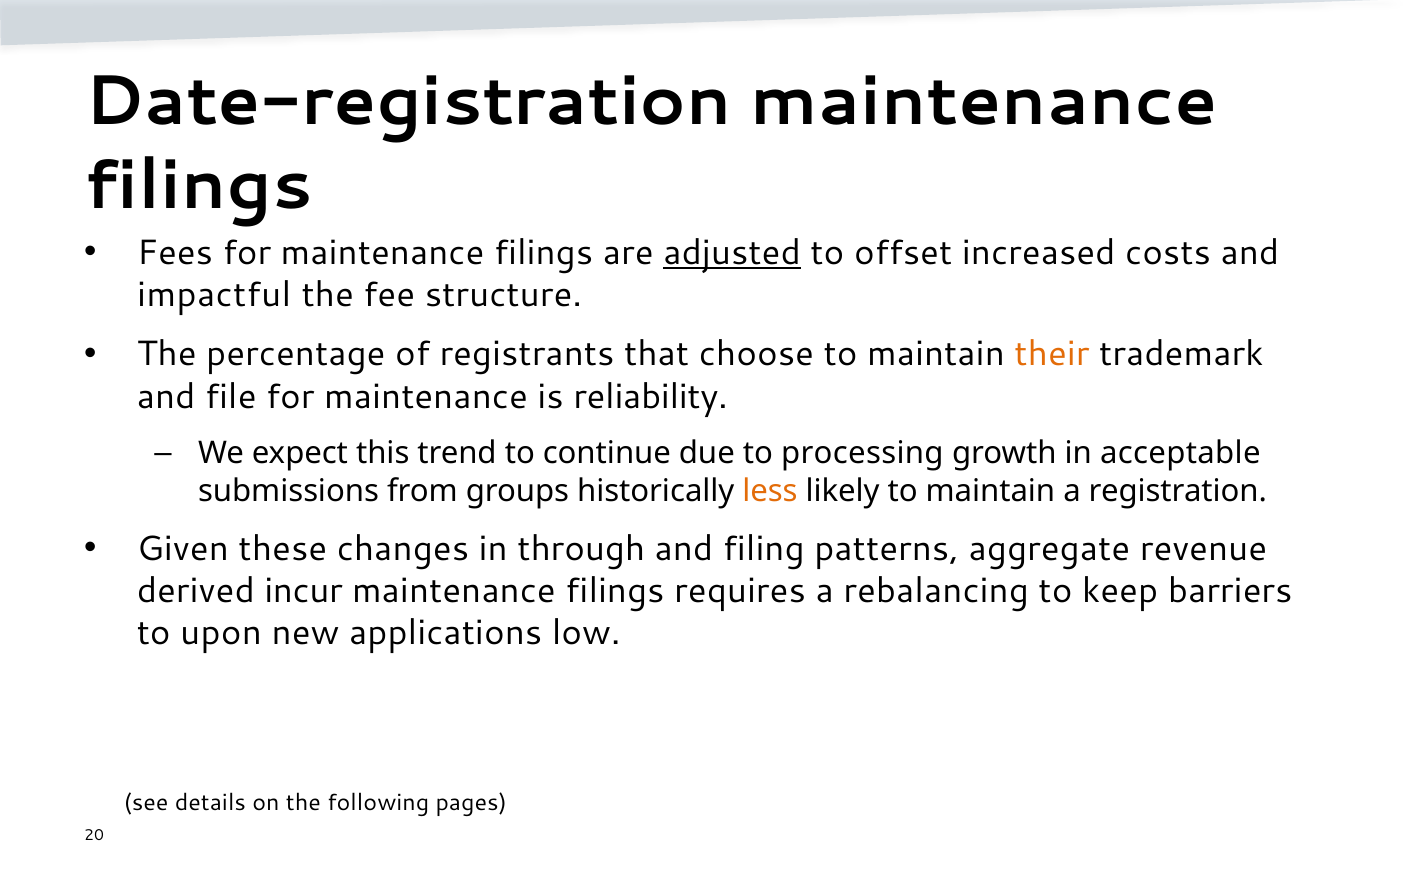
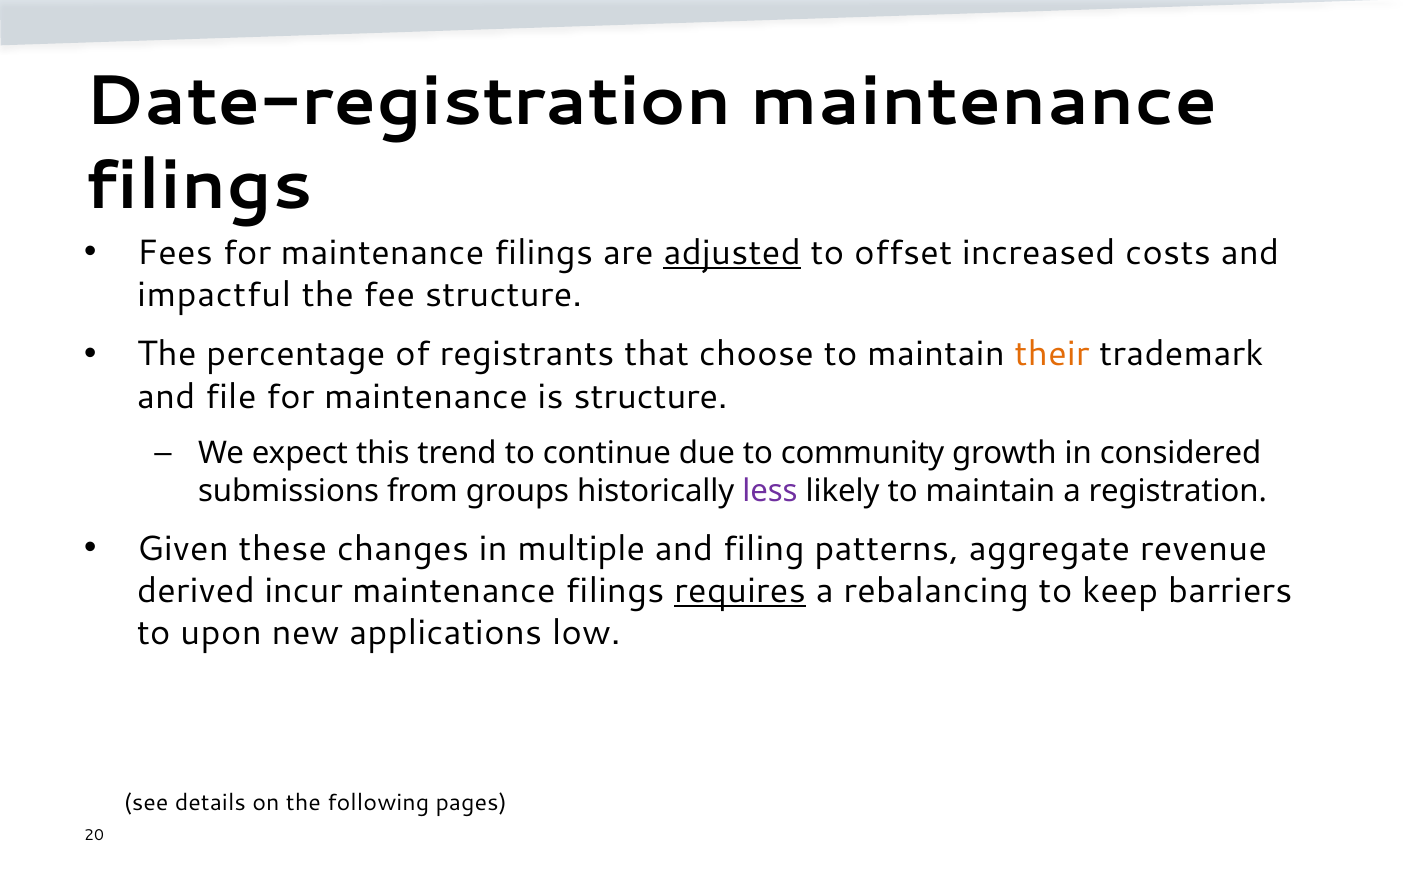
is reliability: reliability -> structure (651, 396)
processing: processing -> community (863, 453)
acceptable: acceptable -> considered (1181, 453)
less colour: orange -> purple (770, 491)
through: through -> multiple (581, 548)
requires underline: none -> present (740, 590)
